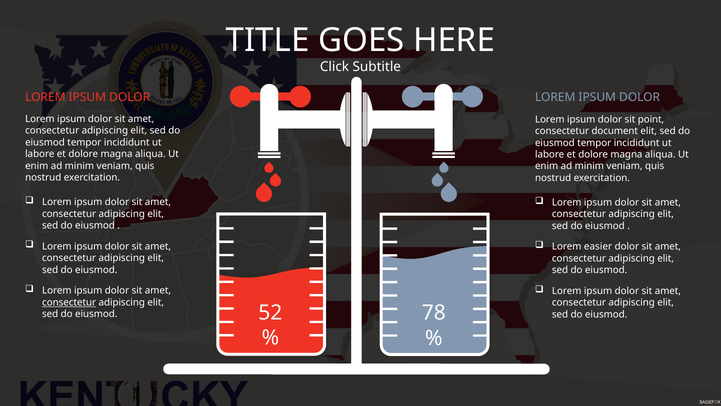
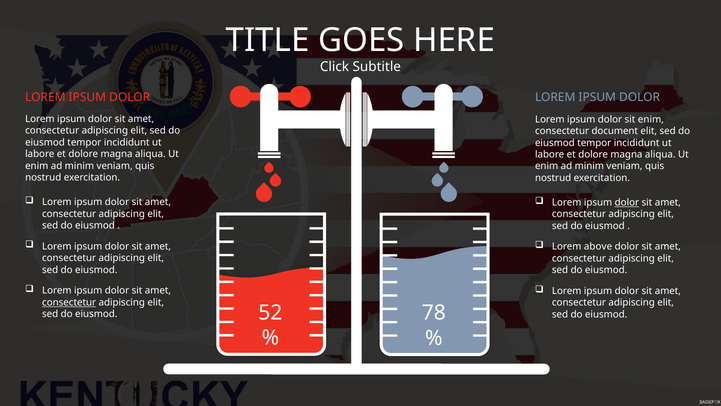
sit point: point -> enim (651, 119)
dolor underline: none -> present (627, 202)
easier: easier -> above (598, 246)
